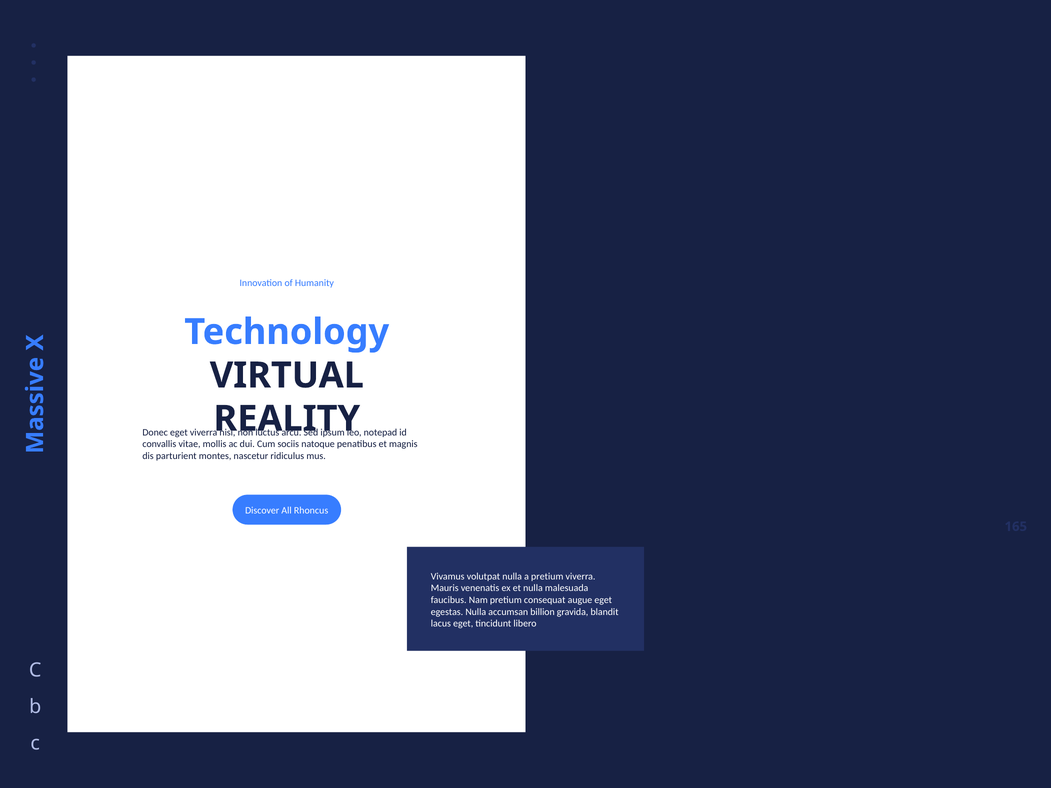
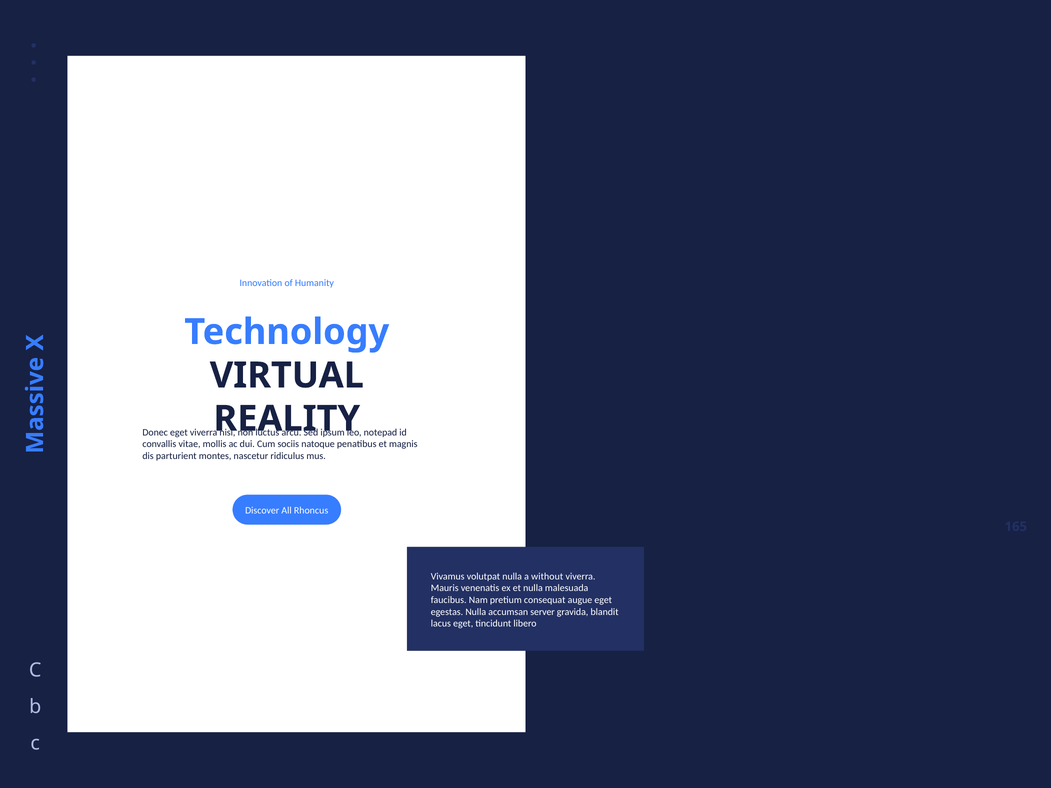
a pretium: pretium -> without (547, 576)
billion: billion -> server (543, 612)
